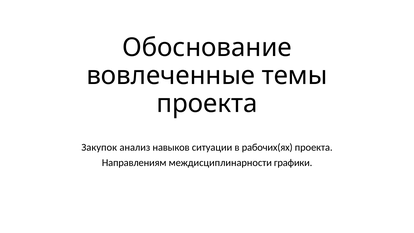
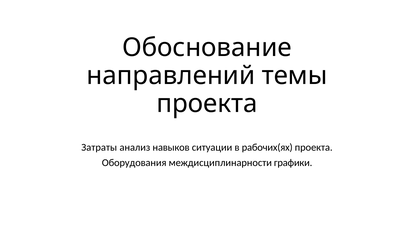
вовлеченные: вовлеченные -> направлений (171, 76)
Закупок: Закупок -> Затраты (99, 147)
Направлениям: Направлениям -> Оборудования (134, 163)
